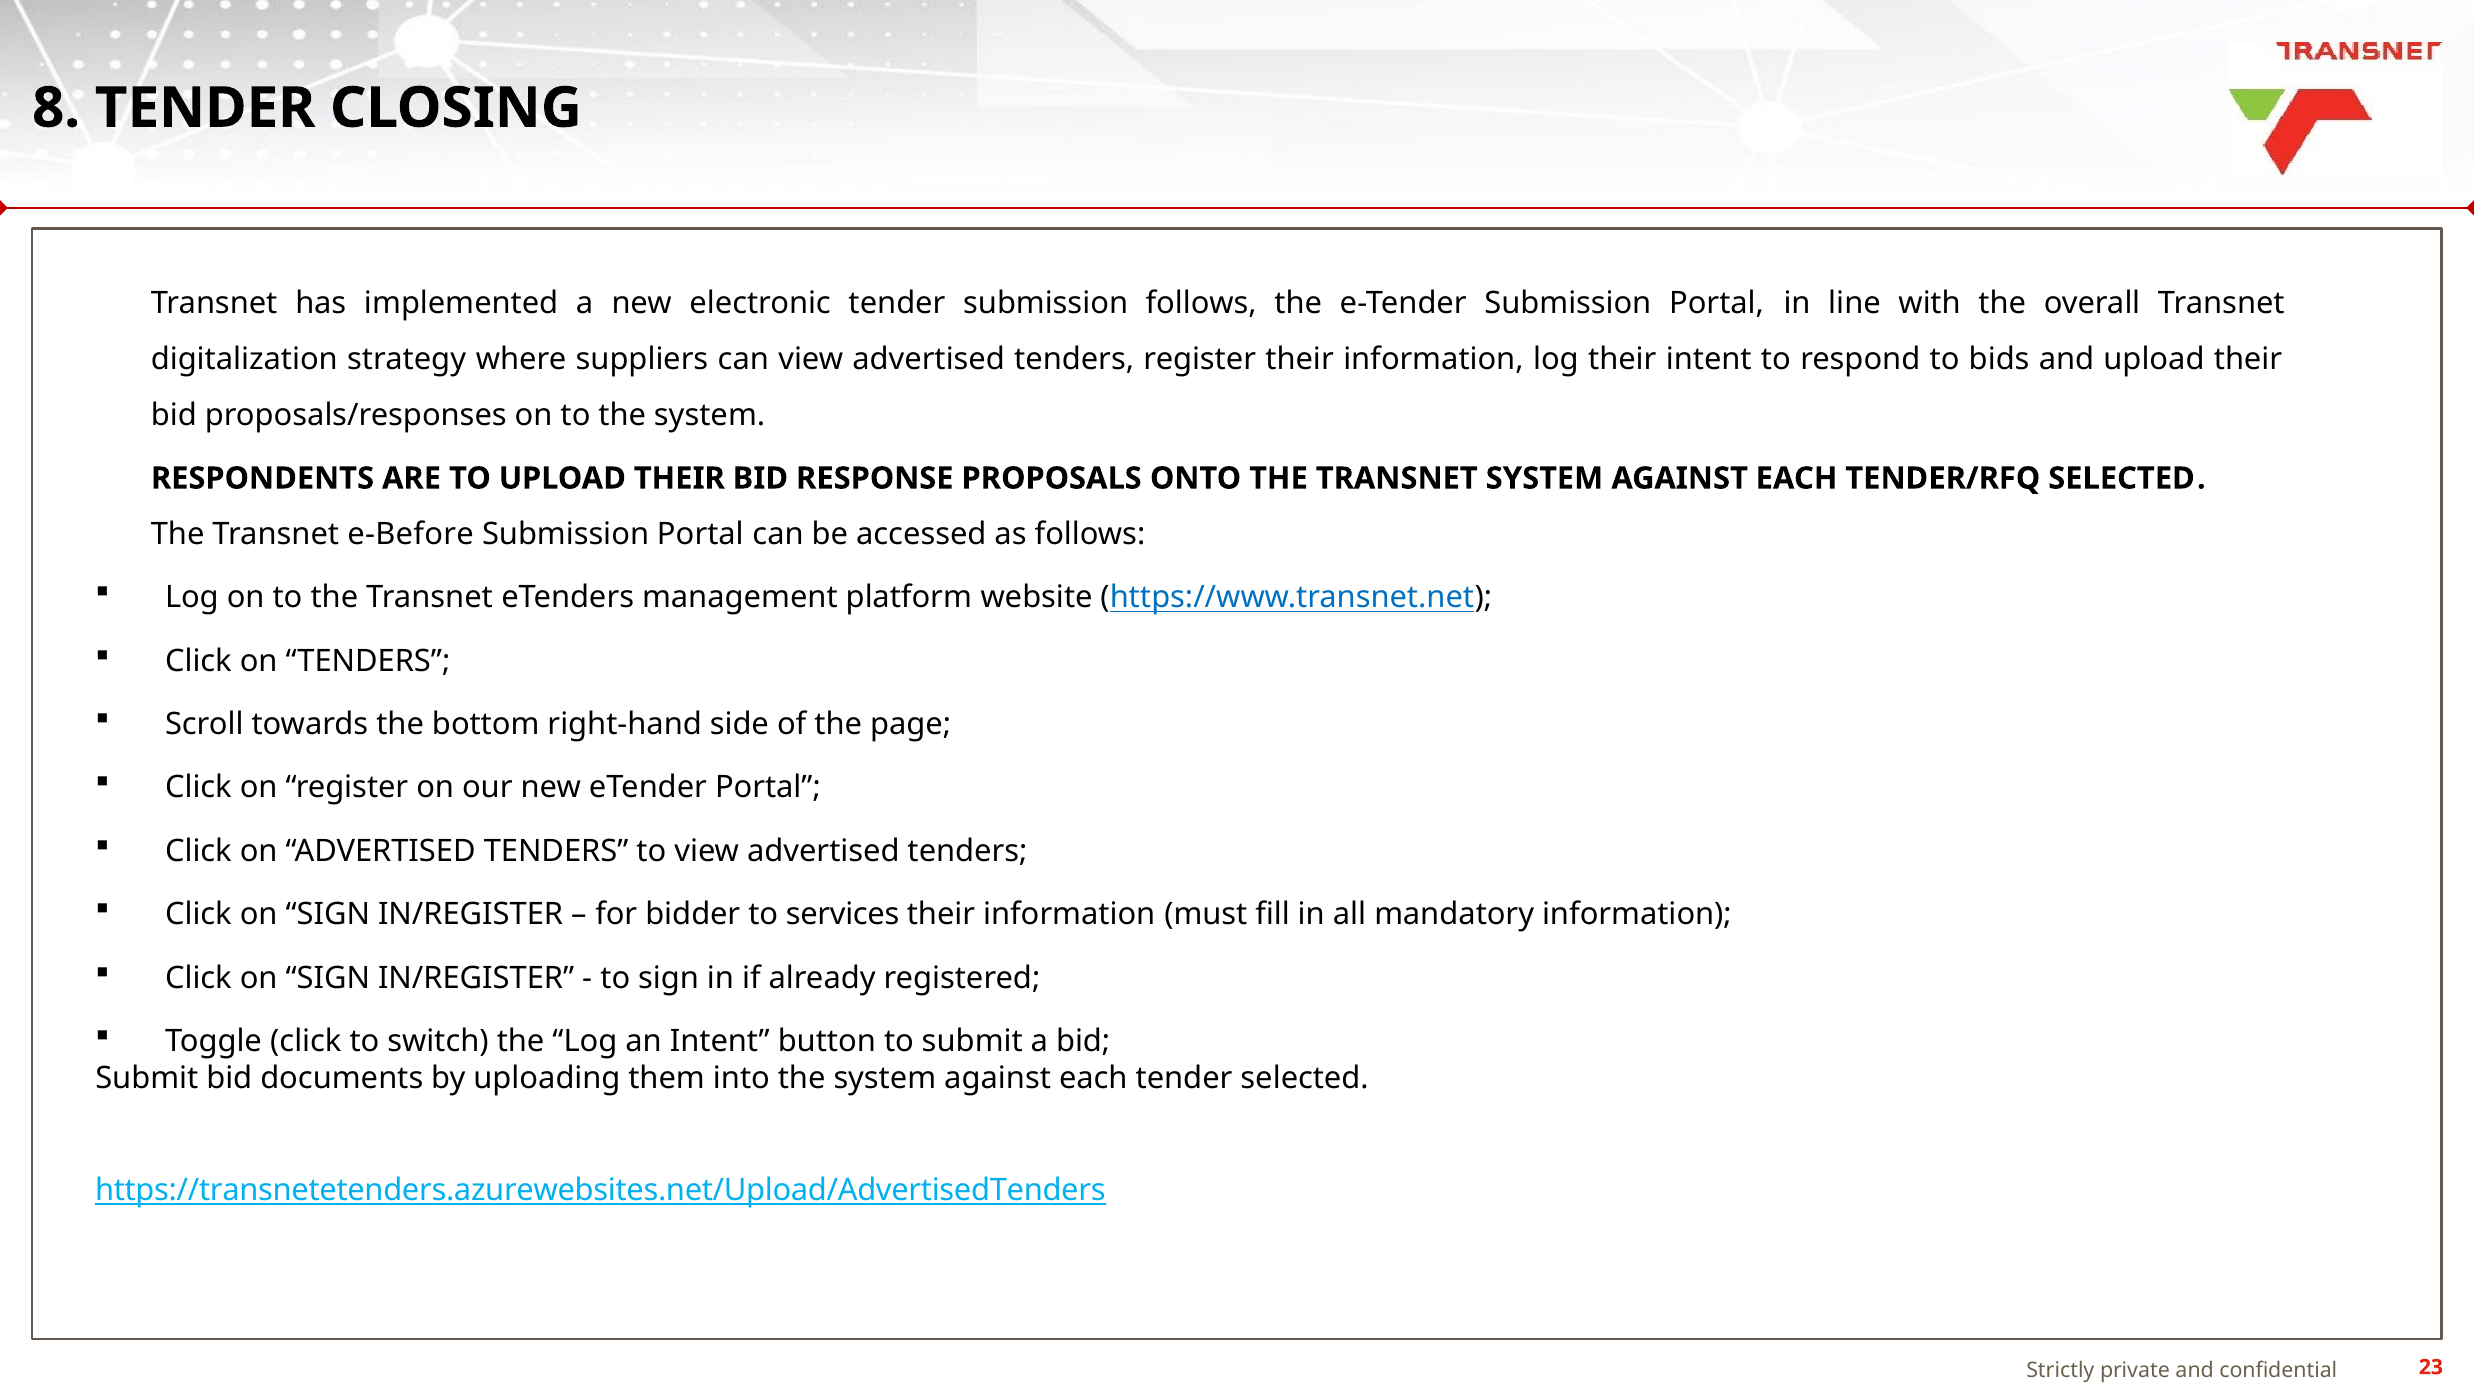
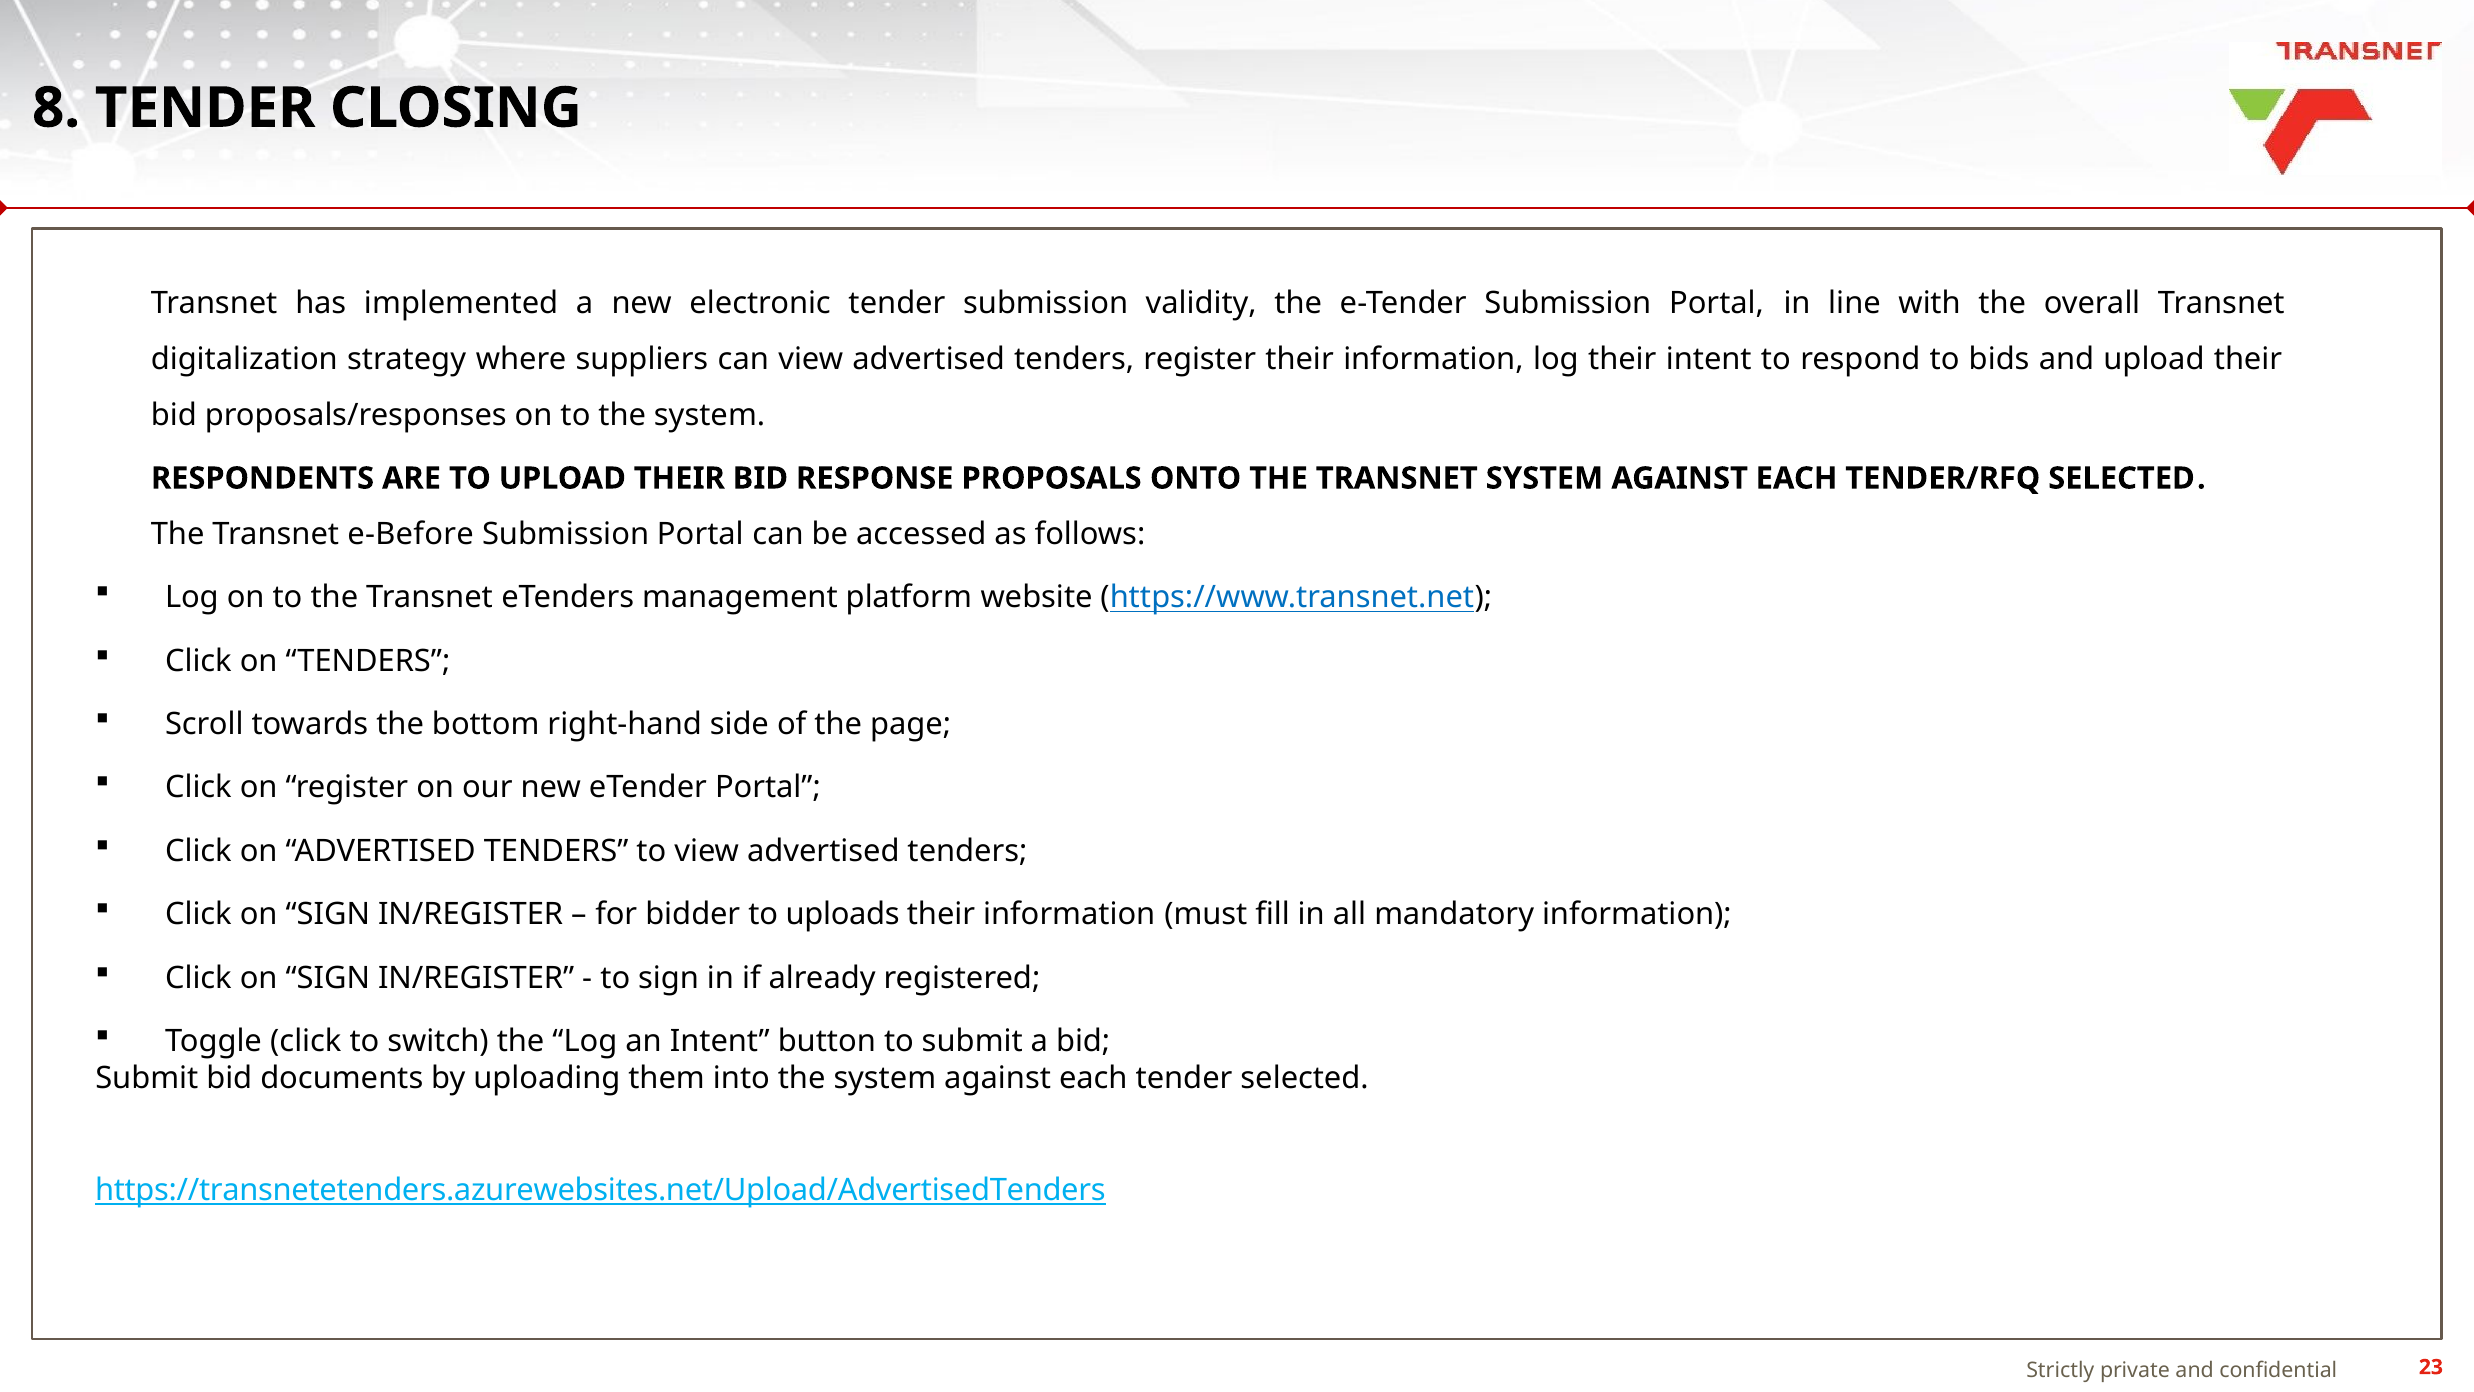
submission follows: follows -> validity (1201, 303)
services: services -> uploads (843, 914)
